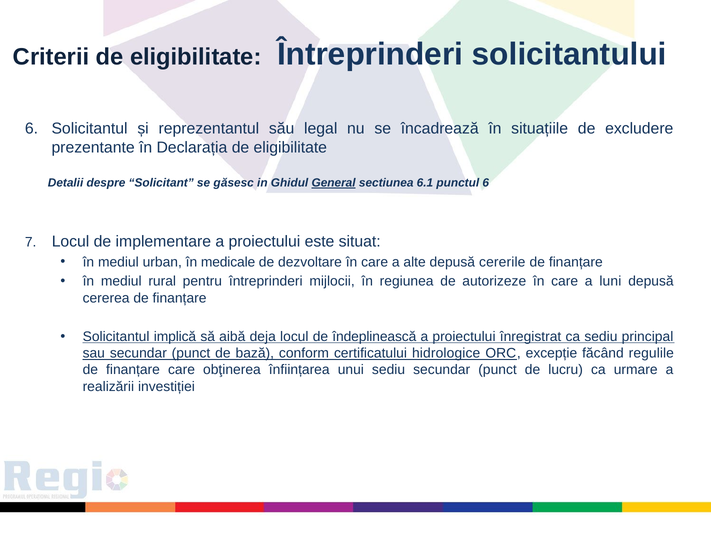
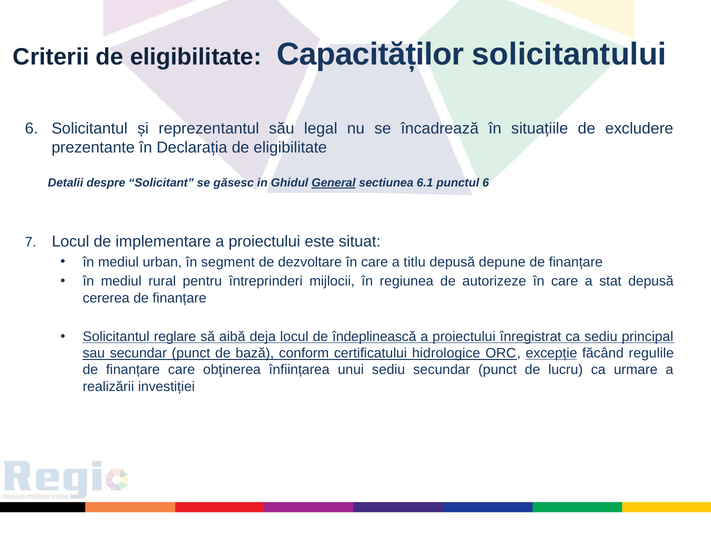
eligibilitate Întreprinderi: Întreprinderi -> Capacităților (370, 54)
medicale: medicale -> segment (228, 262)
alte: alte -> titlu (415, 262)
cererile: cererile -> depune (502, 262)
luni: luni -> stat (610, 281)
implică: implică -> reglare (175, 337)
excepție underline: none -> present (551, 353)
